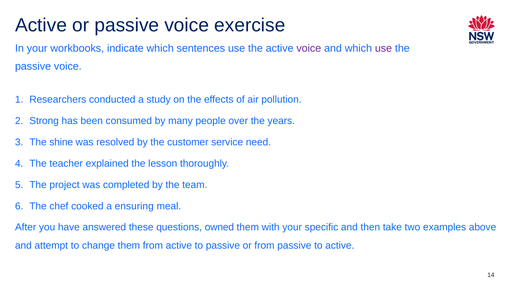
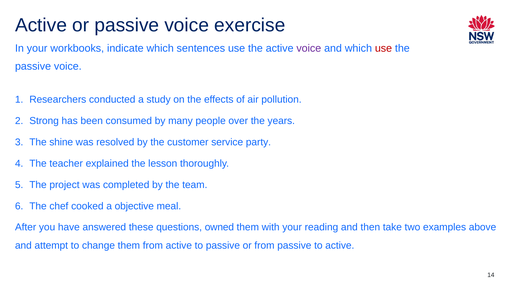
use colour: purple -> red (383, 48)
need: need -> party (258, 142)
ensuring: ensuring -> objective (134, 206)
specific: specific -> reading (321, 228)
